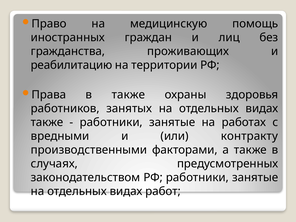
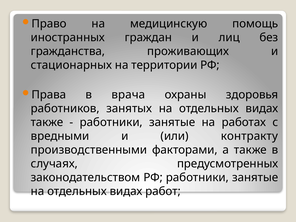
реабилитацию: реабилитацию -> стационарных (71, 65)
в также: также -> врача (128, 95)
